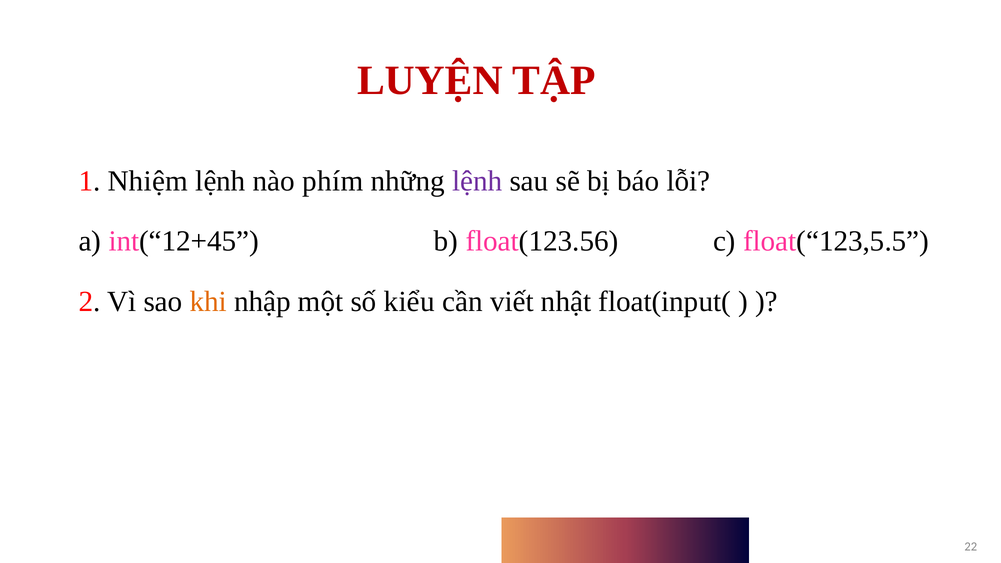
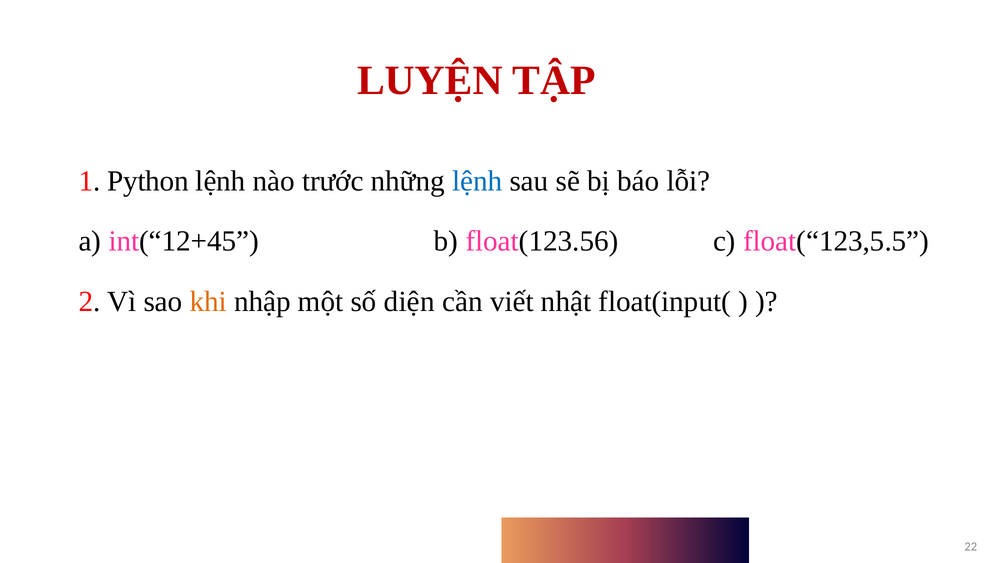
Nhiệm: Nhiệm -> Python (148, 181)
phím: phím -> trước (333, 181)
lệnh colour: purple -> blue (477, 181)
kiểu: kiểu -> diện (409, 301)
